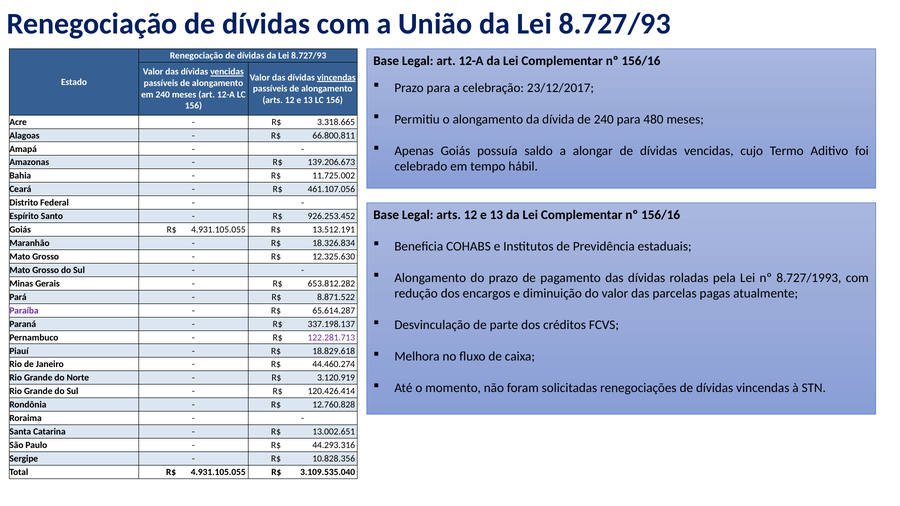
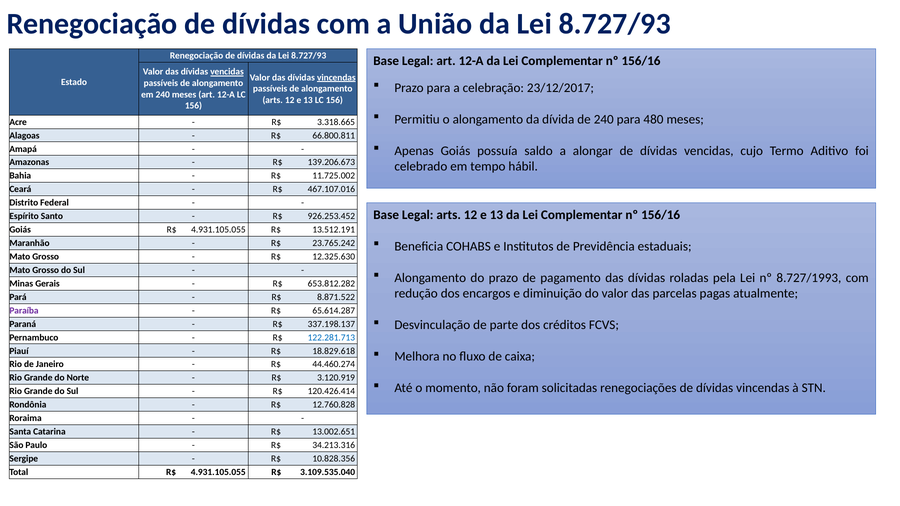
461.107.056: 461.107.056 -> 467.107.016 (331, 189)
18.326.834: 18.326.834 -> 23.765.242 (334, 243)
122.281.713 colour: purple -> blue (331, 338)
44.293.316: 44.293.316 -> 34.213.316 (334, 445)
